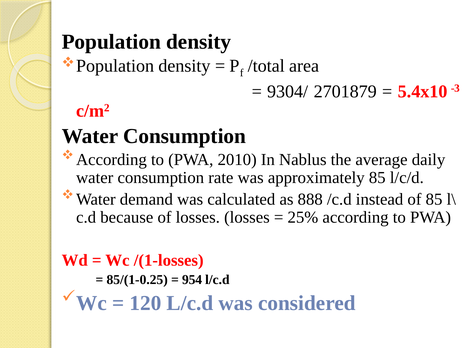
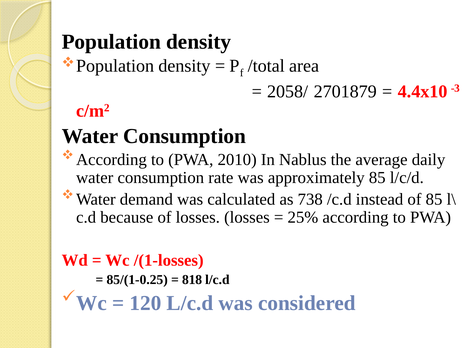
9304/: 9304/ -> 2058/ (288, 92)
5.4x10: 5.4x10 -> 4.4x10 (423, 92)
888: 888 -> 738 (310, 199)
954: 954 -> 818 (192, 280)
